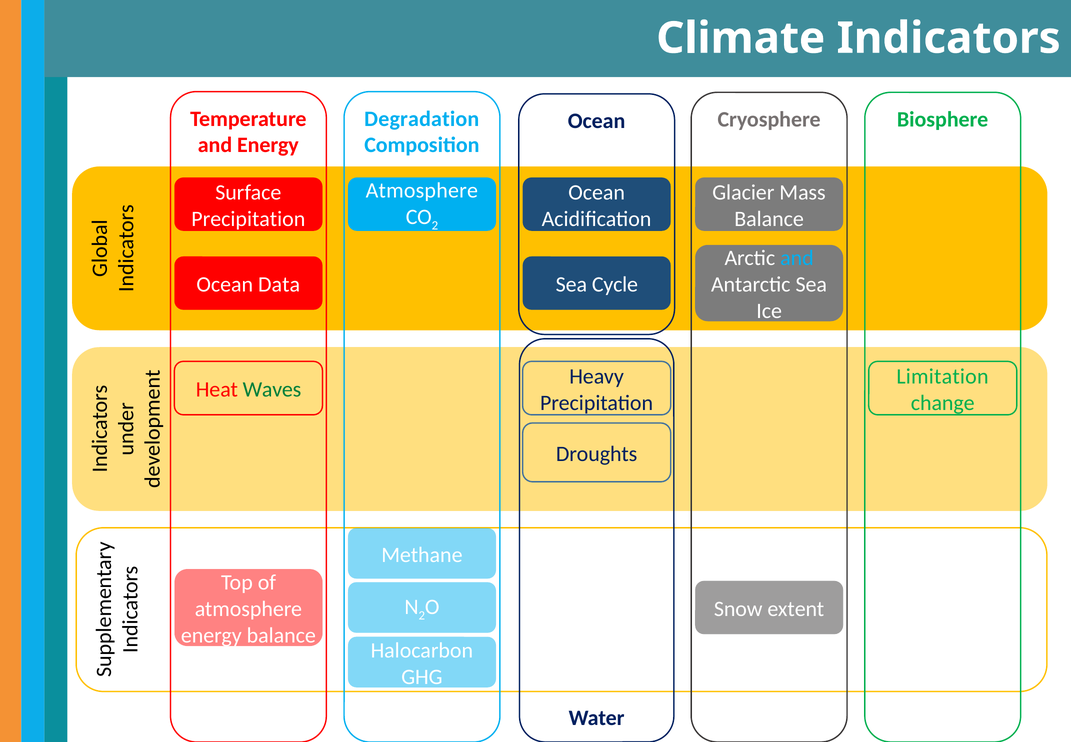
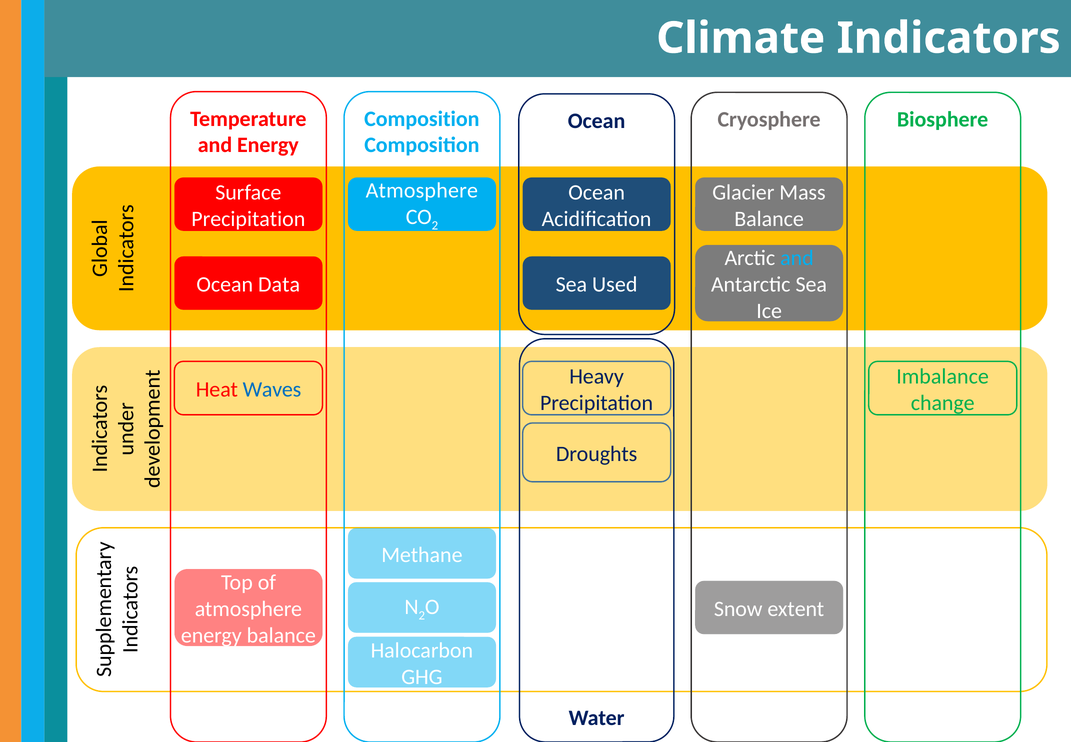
Degradation: Degradation -> Composition (422, 119)
Cycle: Cycle -> Used (615, 285)
Limitation: Limitation -> Imbalance (943, 376)
Waves colour: green -> blue (272, 390)
